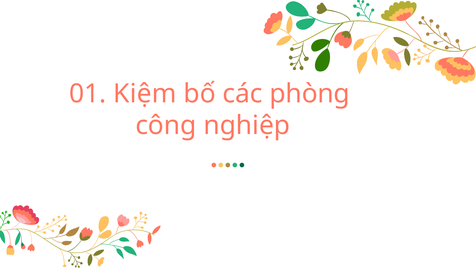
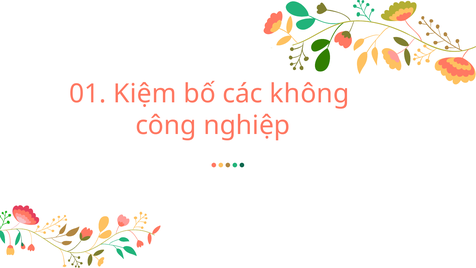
phòng: phòng -> không (309, 94)
